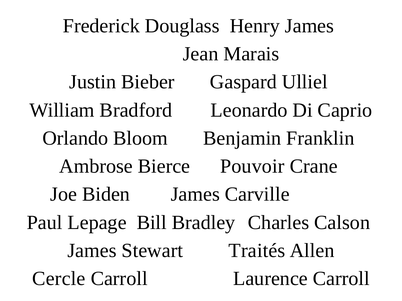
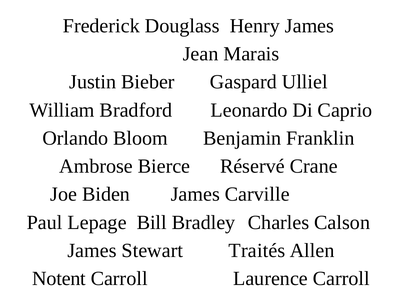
Pouvoir: Pouvoir -> Réservé (252, 167)
Cercle: Cercle -> Notent (59, 279)
